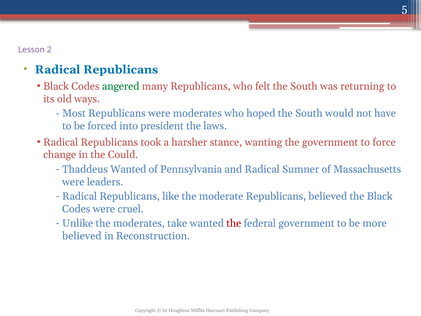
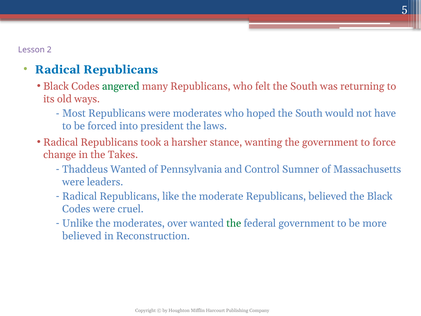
Could: Could -> Takes (123, 155)
and Radical: Radical -> Control (262, 169)
take: take -> over (177, 223)
the colour: red -> green (234, 223)
